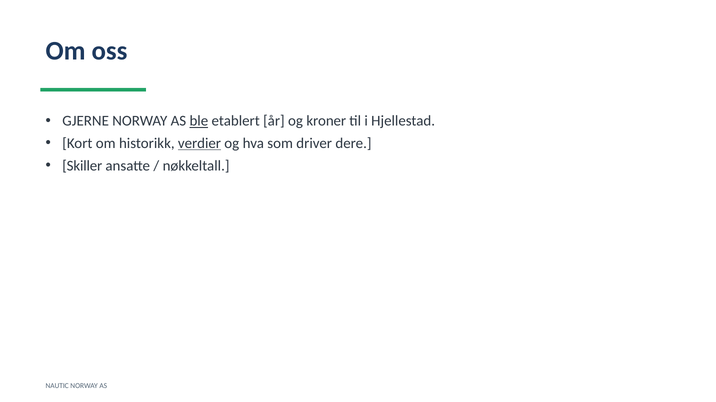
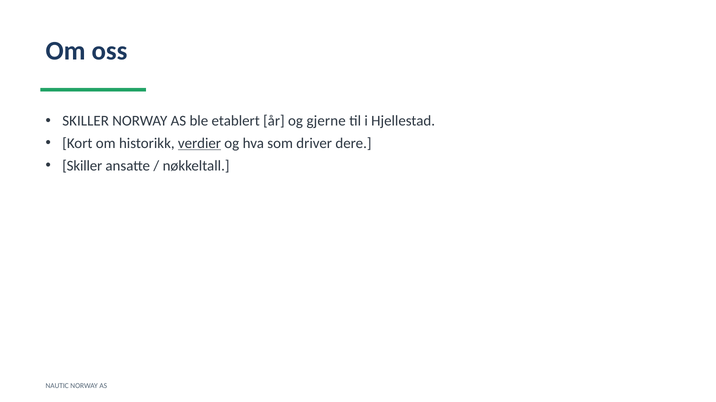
GJERNE: GJERNE -> SKILLER (86, 121)
ble underline: present -> none (199, 121)
kroner: kroner -> gjerne (326, 121)
